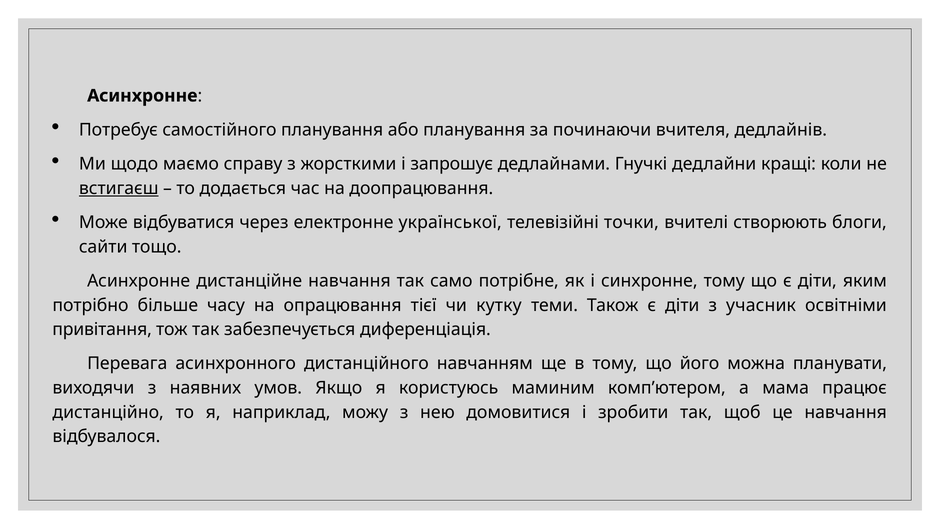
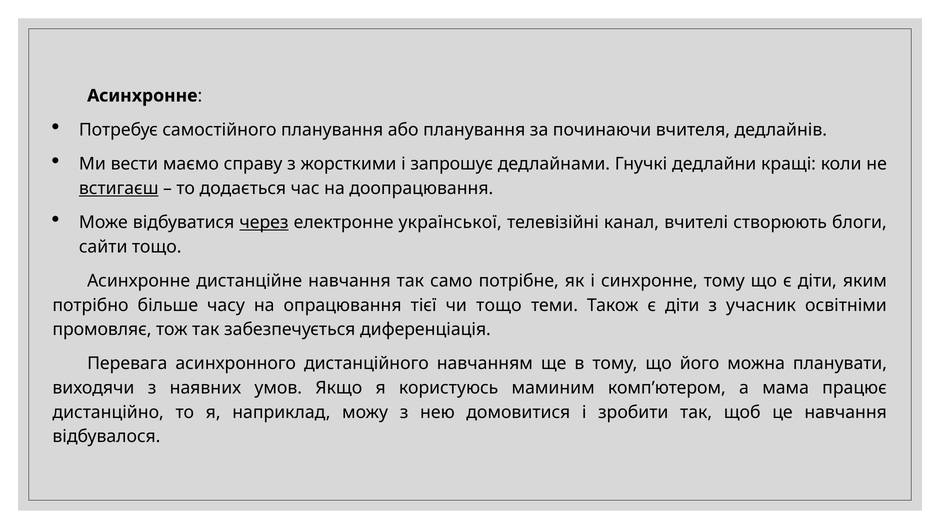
щодо: щодо -> вести (134, 164)
через underline: none -> present (264, 222)
точки: точки -> канал (632, 222)
чи кутку: кутку -> тощо (499, 305)
привітання: привітання -> промовляє (102, 329)
